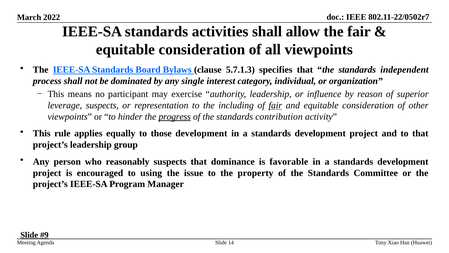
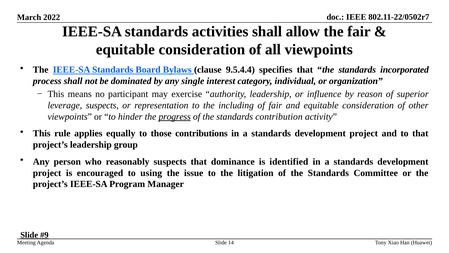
5.7.1.3: 5.7.1.3 -> 9.5.4.4 (240, 70)
independent: independent -> incorporated (405, 70)
fair underline: present -> none (275, 105)
those development: development -> contributions (201, 133)
favorable: favorable -> identified (289, 161)
property: property -> litigation (256, 173)
